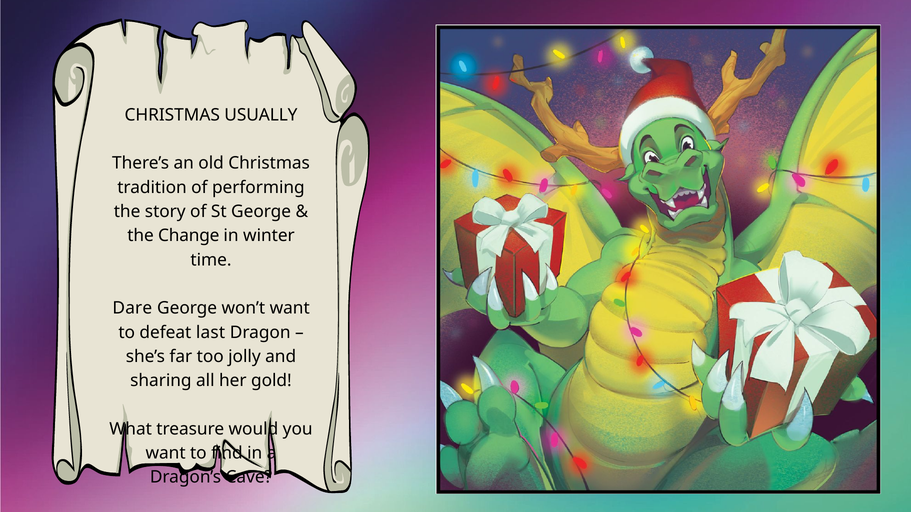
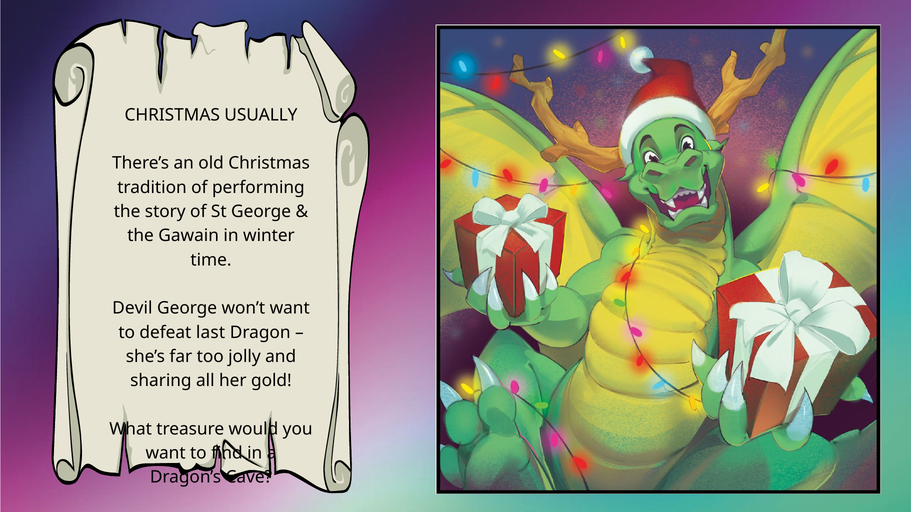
Change: Change -> Gawain (189, 236)
Dare: Dare -> Devil (132, 308)
